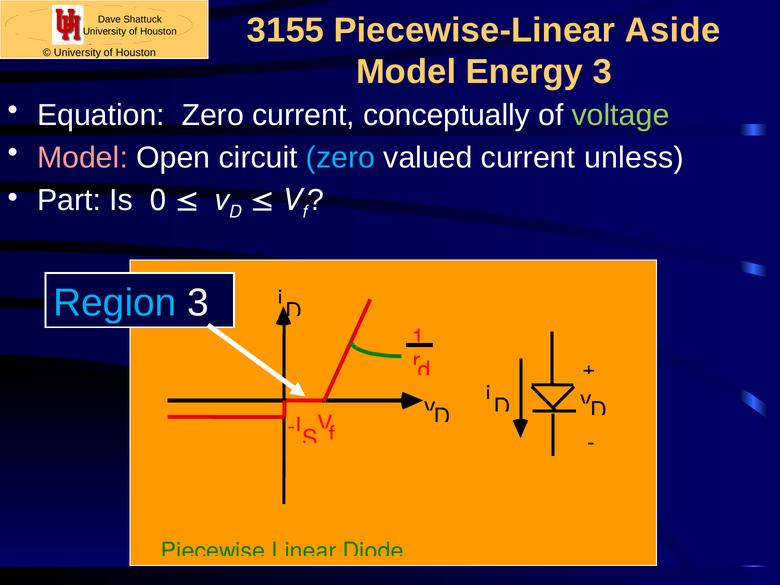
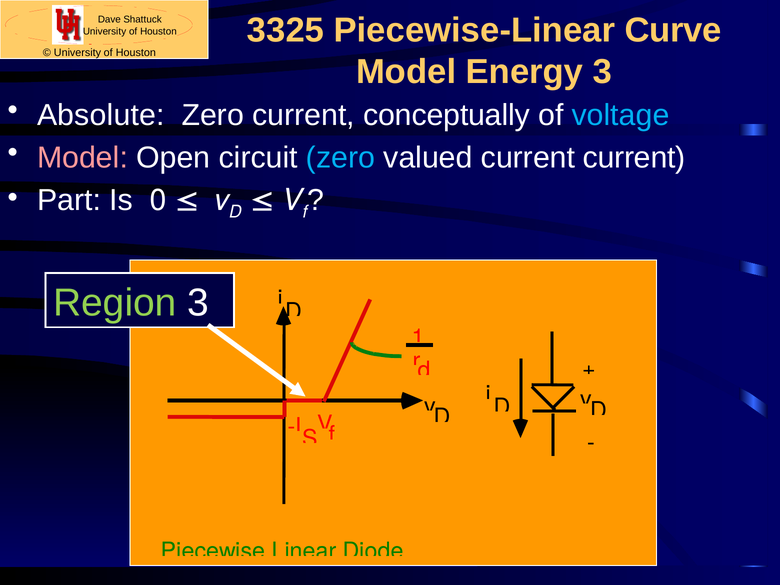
3155: 3155 -> 3325 (286, 30)
Aside: Aside -> Curve (673, 30)
Equation: Equation -> Absolute (101, 115)
voltage colour: light green -> light blue (621, 115)
current unless: unless -> current (634, 158)
Region colour: light blue -> light green (115, 303)
